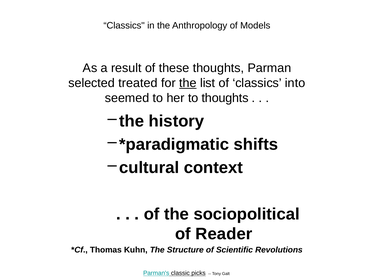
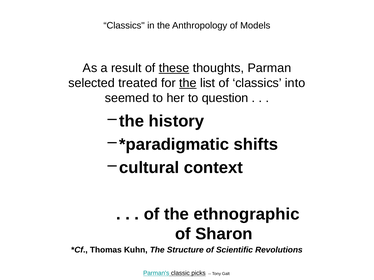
these underline: none -> present (174, 68)
to thoughts: thoughts -> question (225, 98)
sociopolitical: sociopolitical -> ethnographic (247, 214)
Reader: Reader -> Sharon (224, 234)
